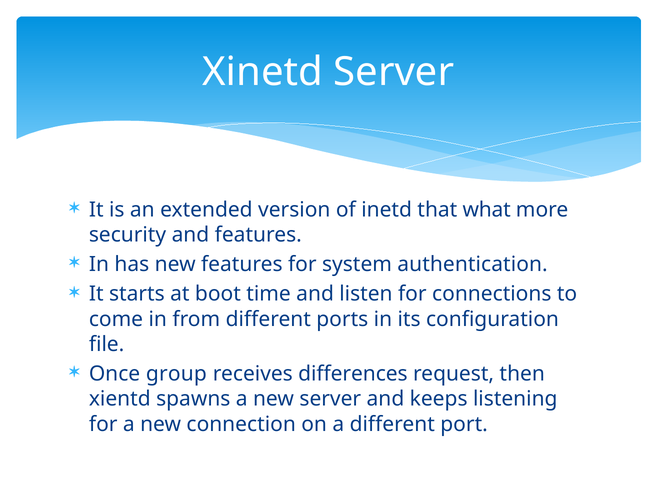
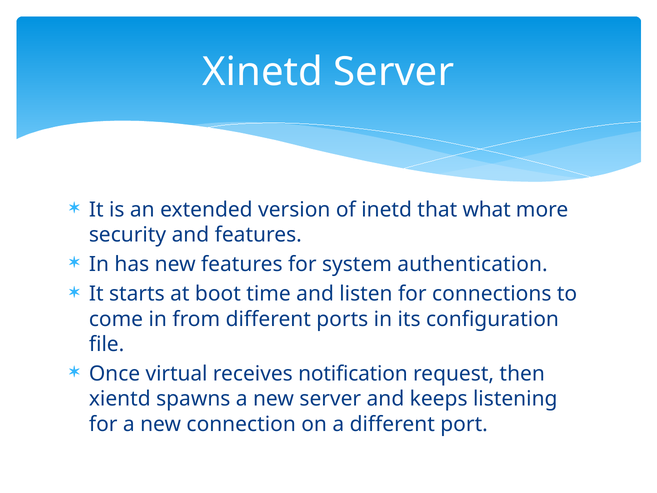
group: group -> virtual (177, 374)
differences: differences -> notification (353, 374)
